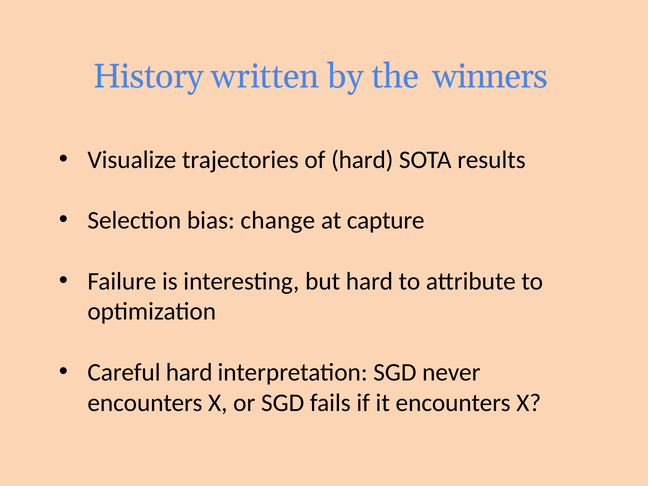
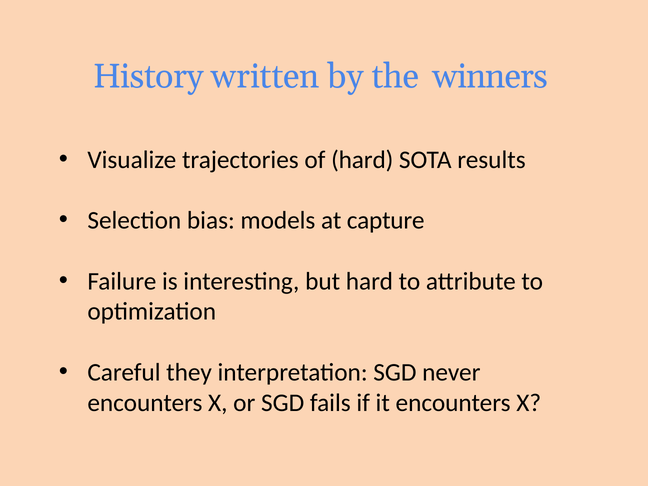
change: change -> models (278, 220)
Careful hard: hard -> they (189, 372)
